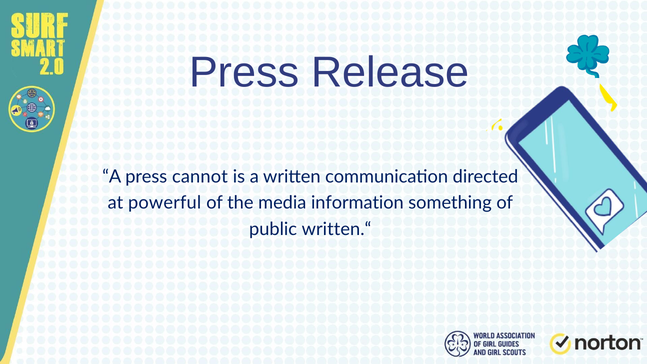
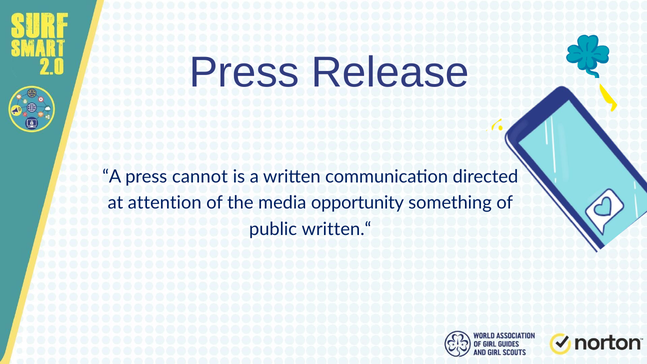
powerful: powerful -> attention (165, 203)
information: information -> opportunity (357, 203)
